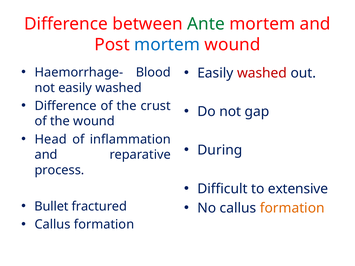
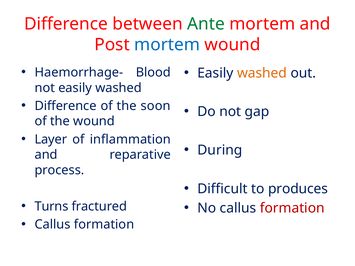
washed colour: red -> orange (262, 73)
crust: crust -> soon (156, 106)
Head: Head -> Layer (51, 140)
extensive: extensive -> produces (298, 189)
Bullet: Bullet -> Turns (51, 207)
formation colour: orange -> red (292, 208)
